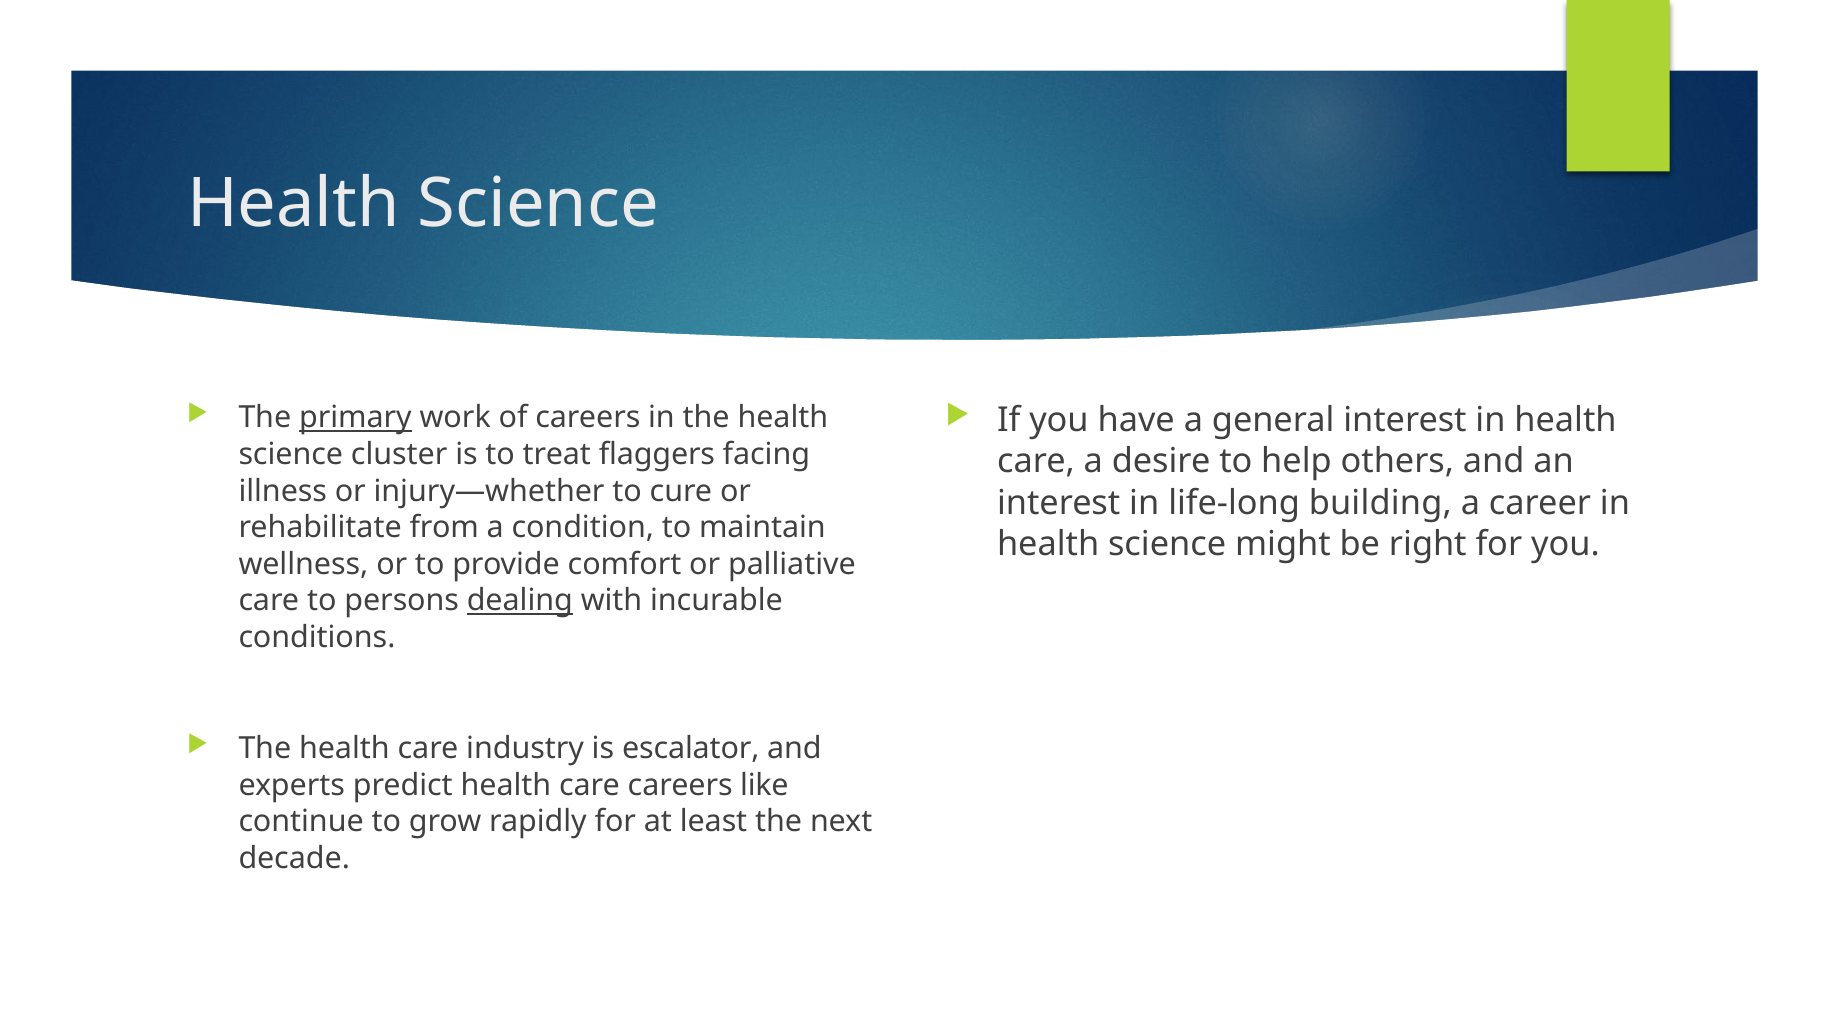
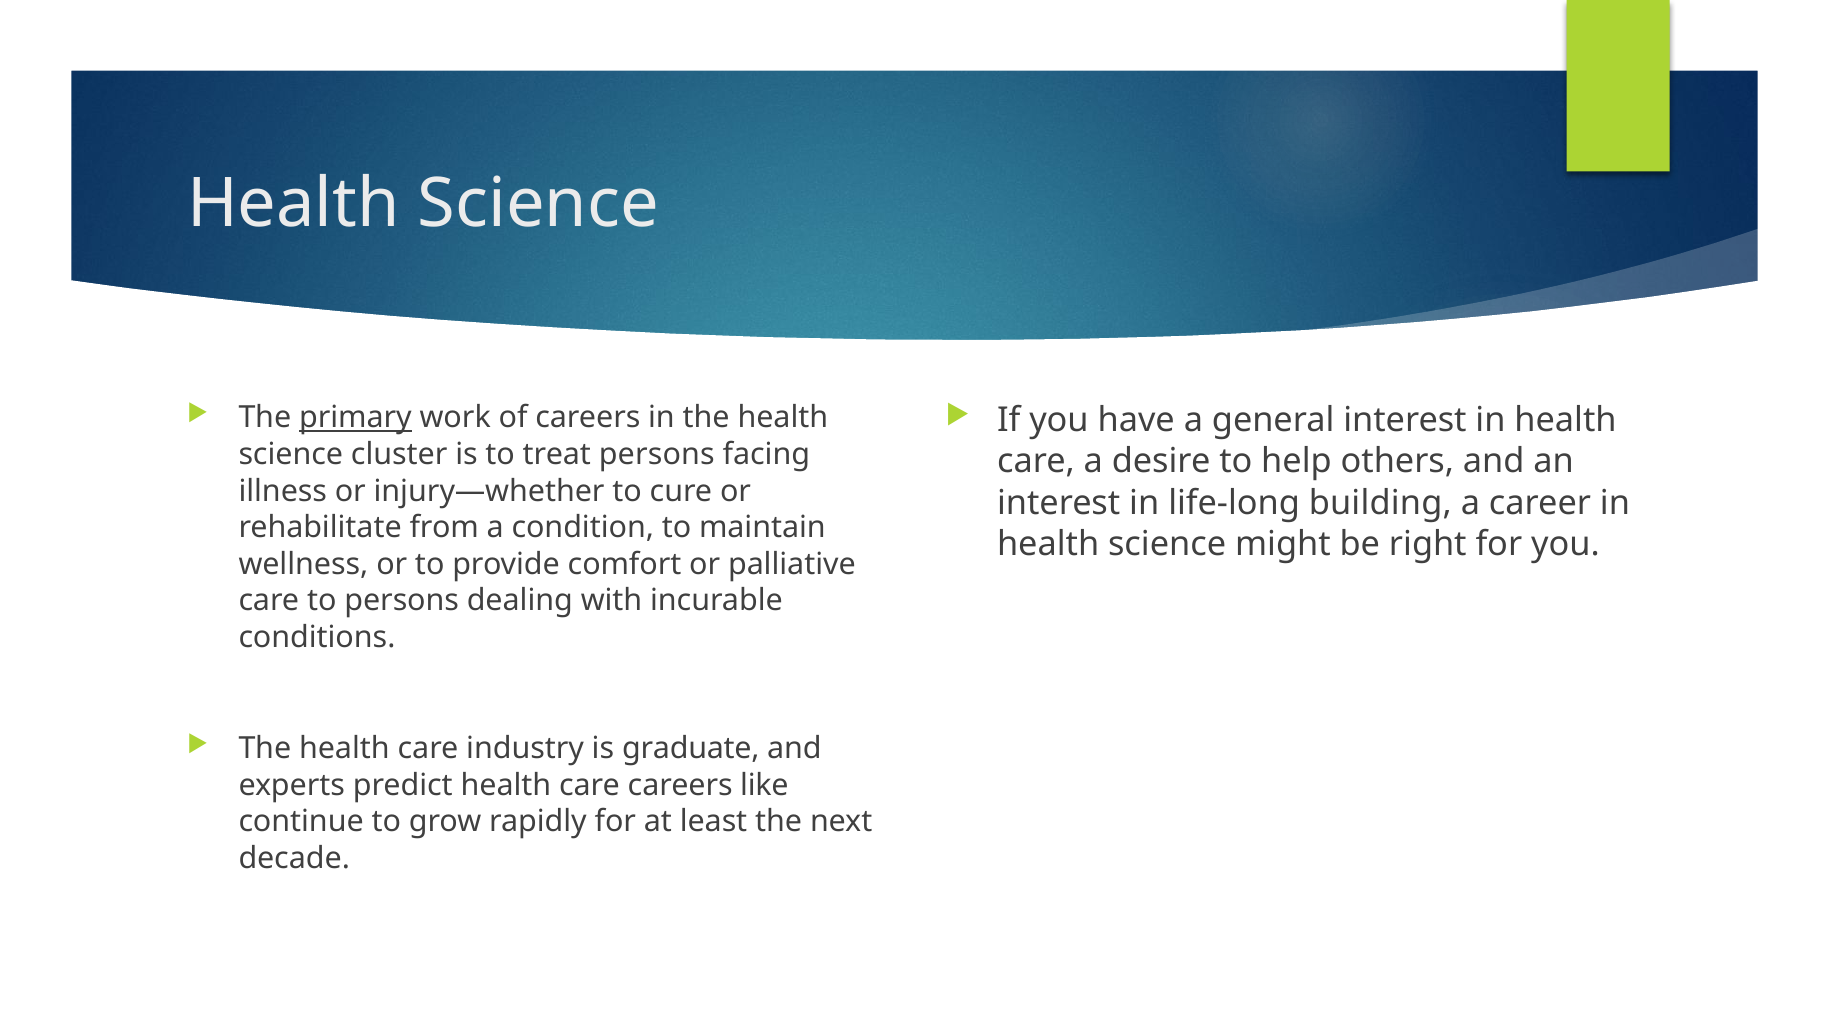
treat flaggers: flaggers -> persons (657, 455)
dealing underline: present -> none (520, 601)
escalator: escalator -> graduate (691, 749)
